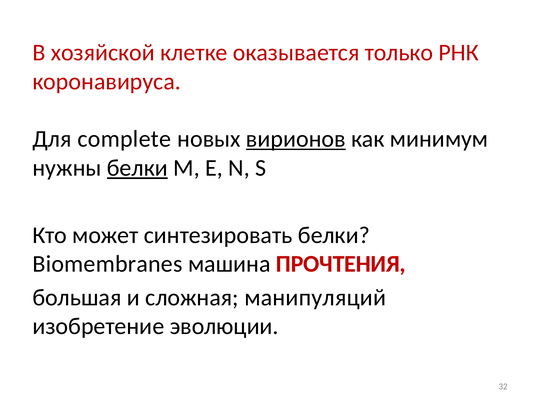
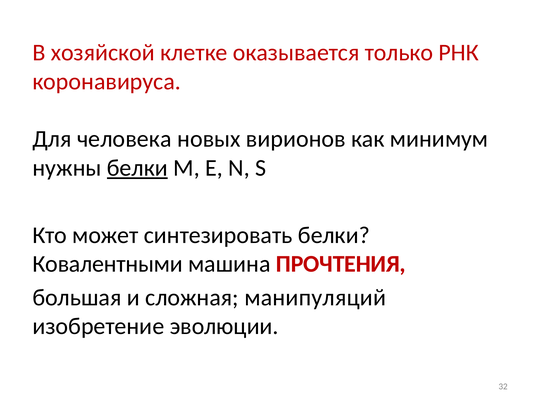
complete: complete -> человека (124, 139)
вирионов underline: present -> none (296, 139)
Biomembranes: Biomembranes -> Ковалентными (108, 264)
